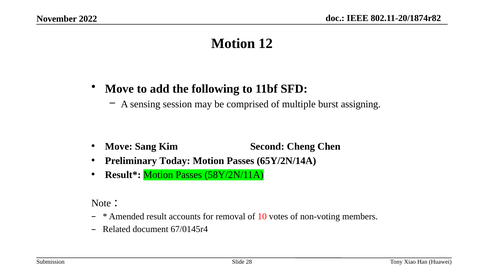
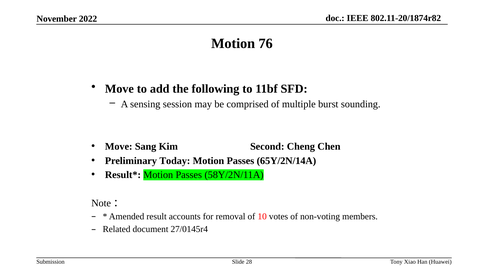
12: 12 -> 76 (266, 43)
assigning: assigning -> sounding (361, 104)
67/0145r4: 67/0145r4 -> 27/0145r4 (189, 229)
